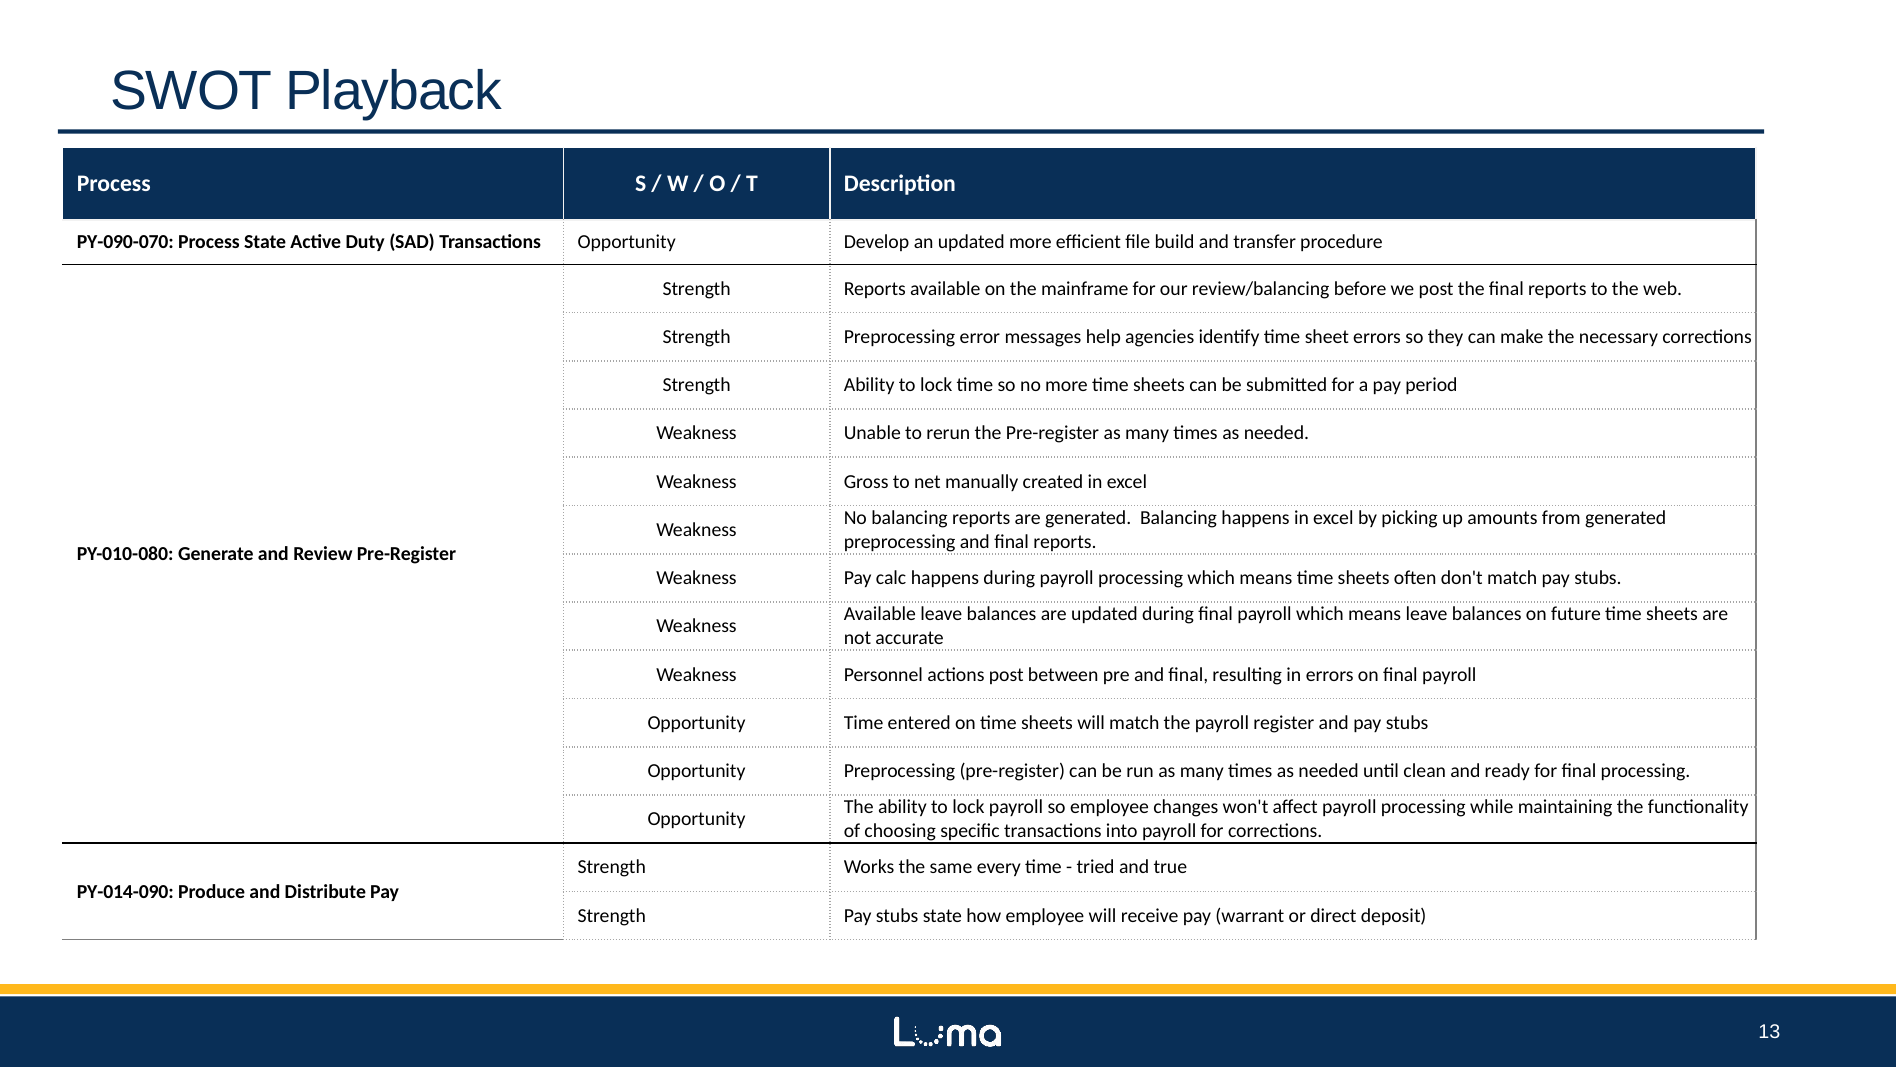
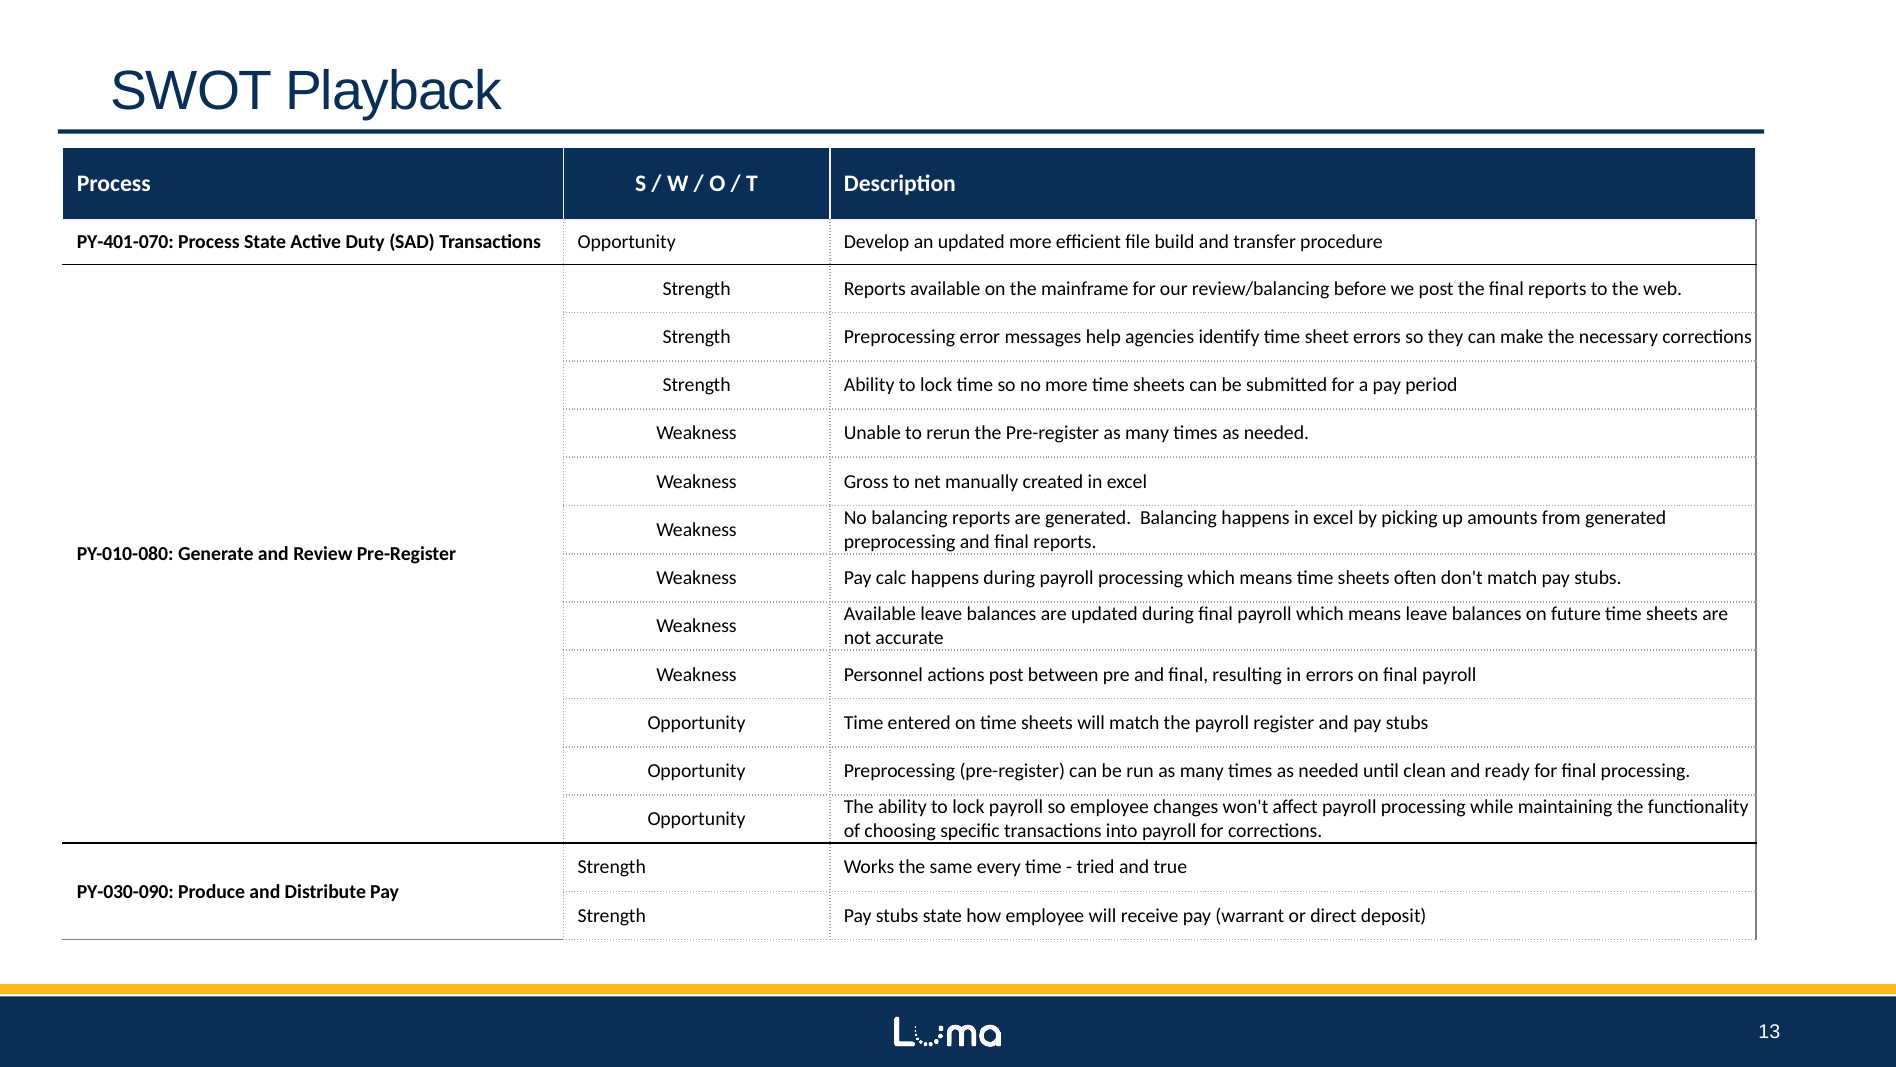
PY-090-070: PY-090-070 -> PY-401-070 (125, 242)
PY-014-090: PY-014-090 -> PY-030-090 (125, 891)
